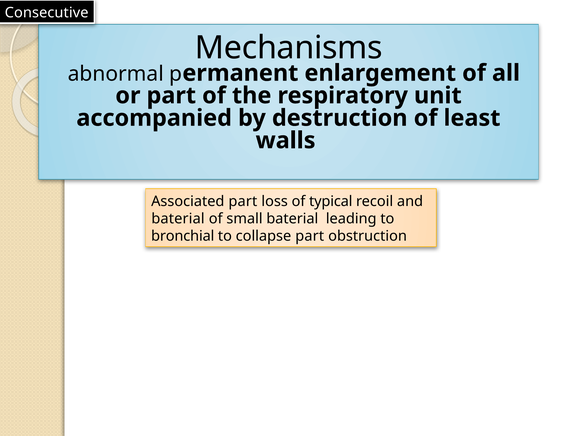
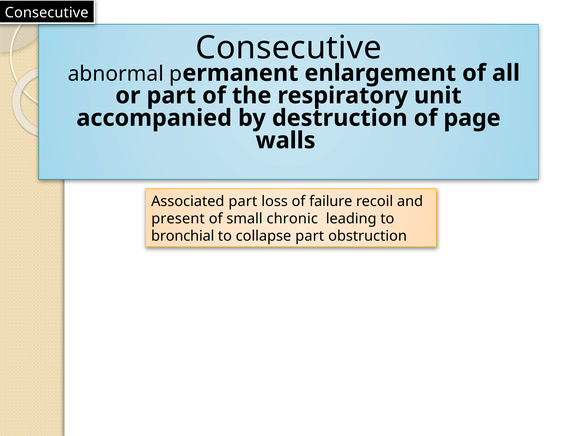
Mechanisms: Mechanisms -> Consecutive (289, 48)
least: least -> page (472, 118)
typical: typical -> failure (331, 201)
baterial: baterial -> present (178, 219)
small baterial: baterial -> chronic (292, 219)
